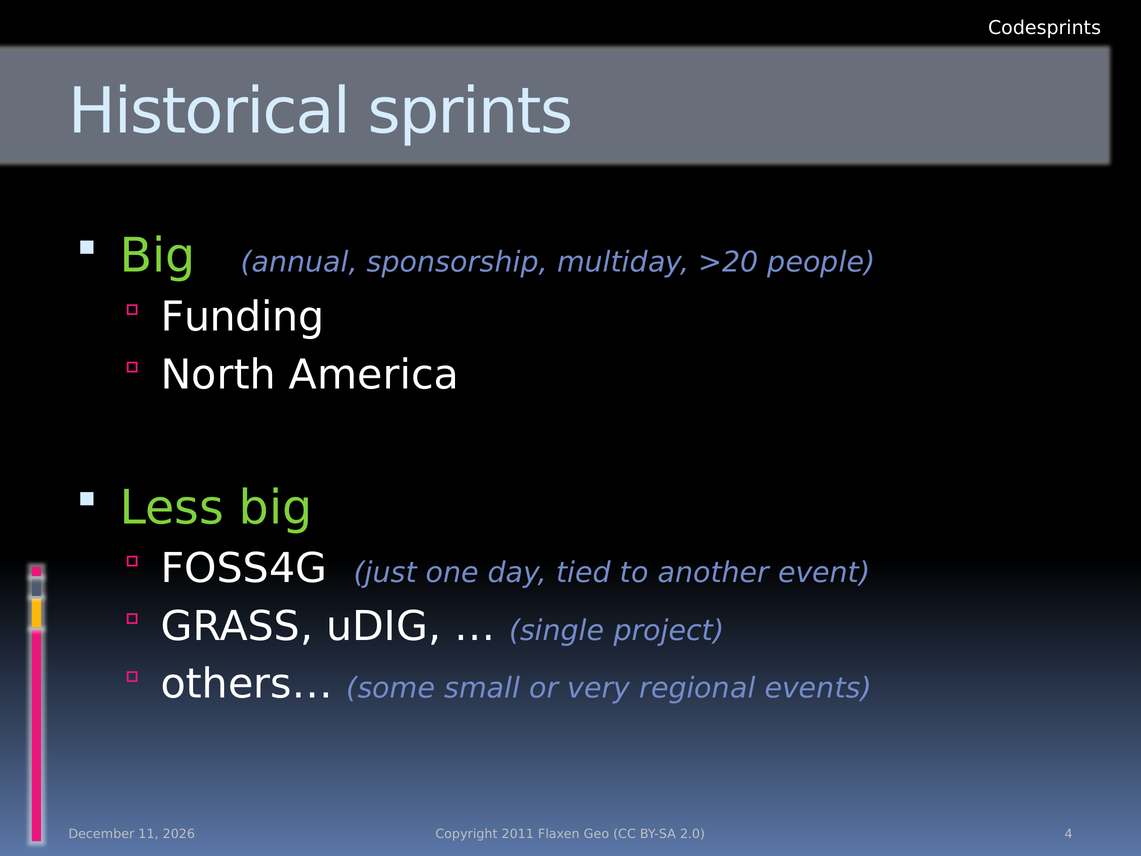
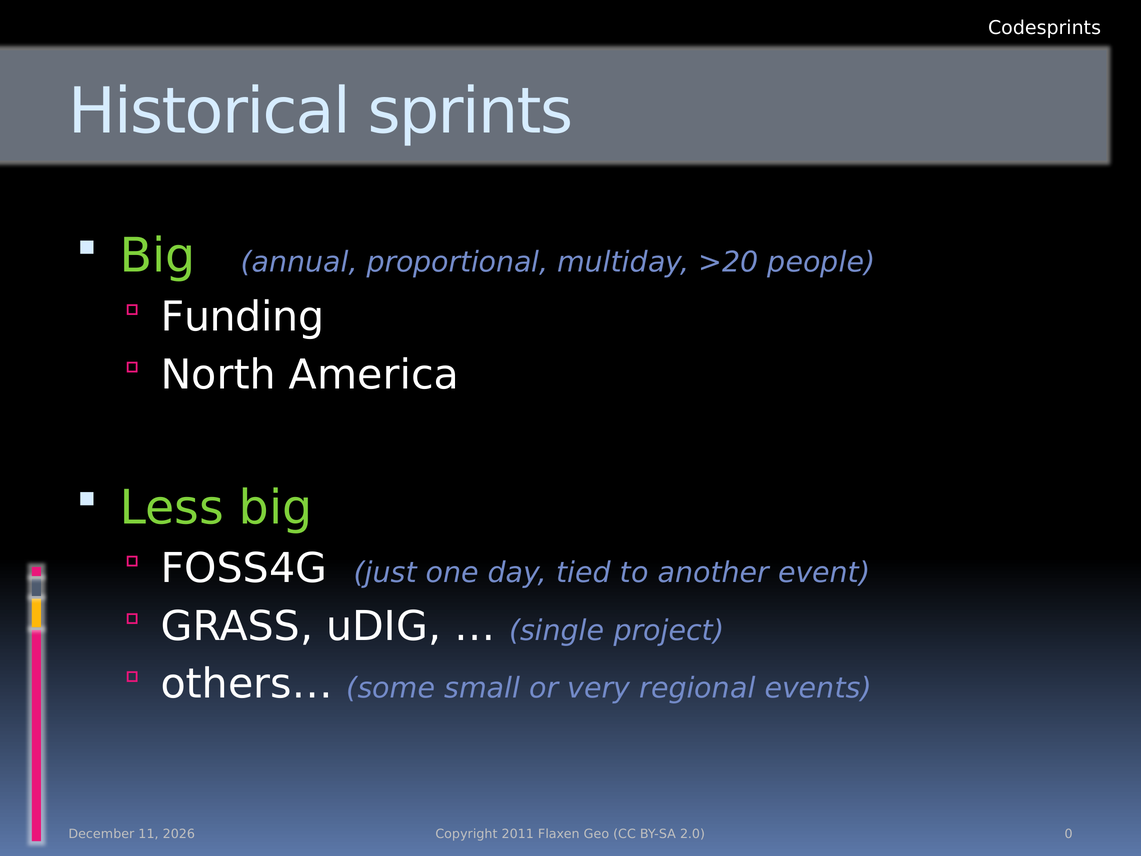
sponsorship: sponsorship -> proportional (457, 262)
4: 4 -> 0 (1069, 834)
